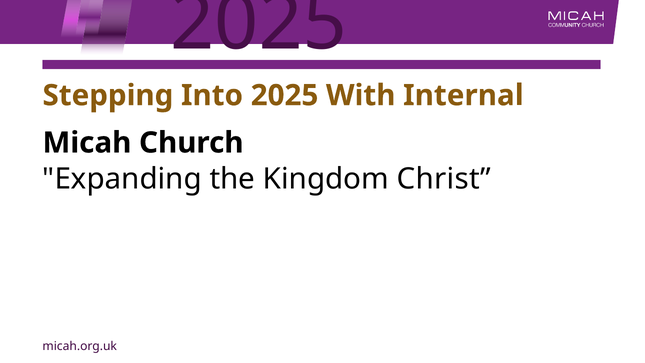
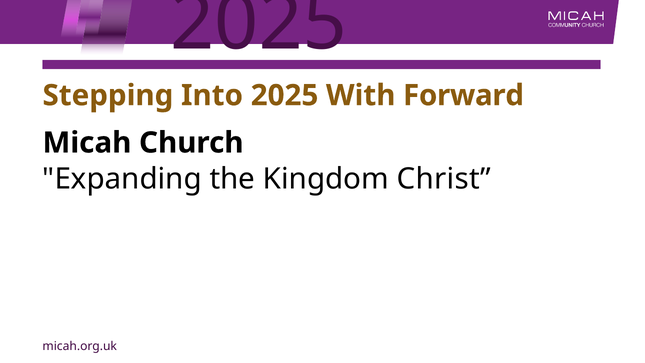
Internal: Internal -> Forward (463, 95)
